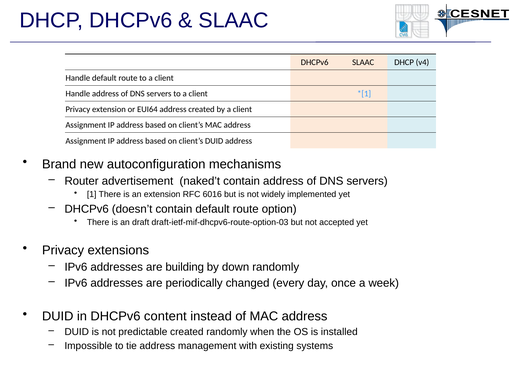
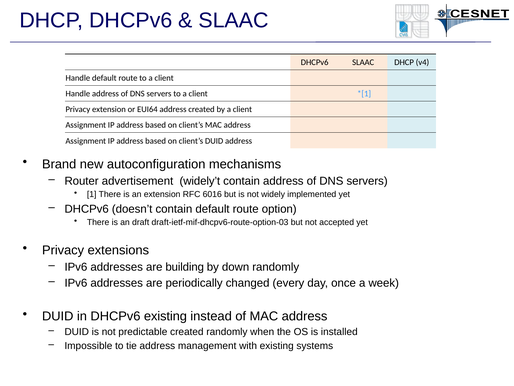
naked’t: naked’t -> widely’t (200, 181)
DHCPv6 content: content -> existing (165, 316)
